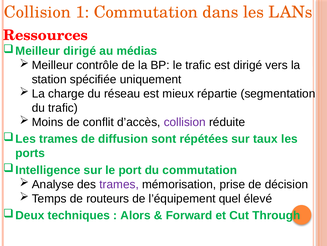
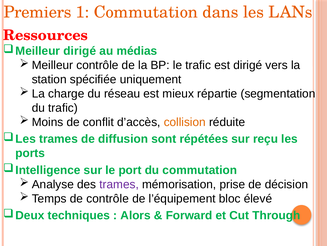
Collision: Collision -> Premiers (38, 12)
collision colour: purple -> orange (185, 122)
taux: taux -> reçu (266, 139)
de routeurs: routeurs -> contrôle (108, 198)
quel: quel -> bloc (230, 198)
